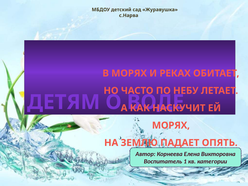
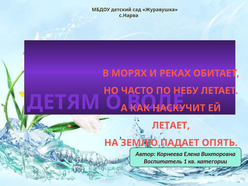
МОРЯХ: МОРЯХ -> ЛЕТАЕТ (171, 125)
